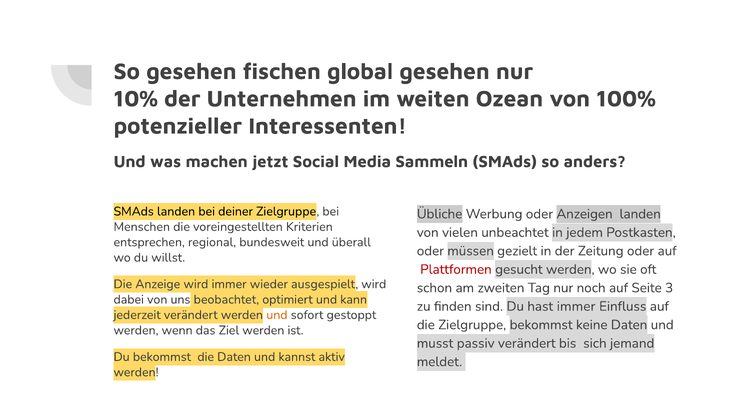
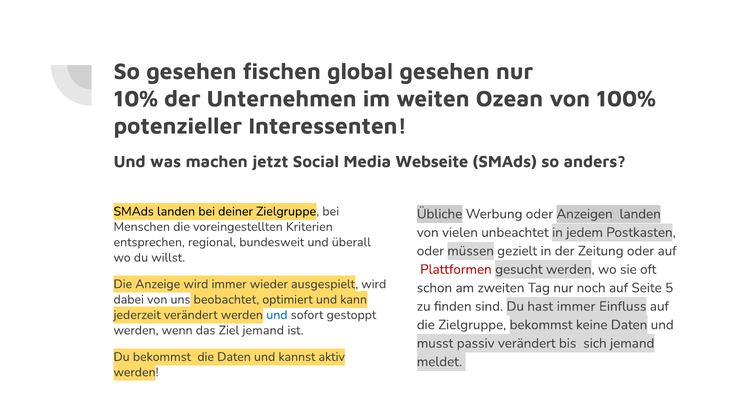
Sammeln: Sammeln -> Webseite (432, 161)
3: 3 -> 5 (669, 287)
und colour: orange -> blue (277, 315)
Ziel werden: werden -> jemand (263, 330)
